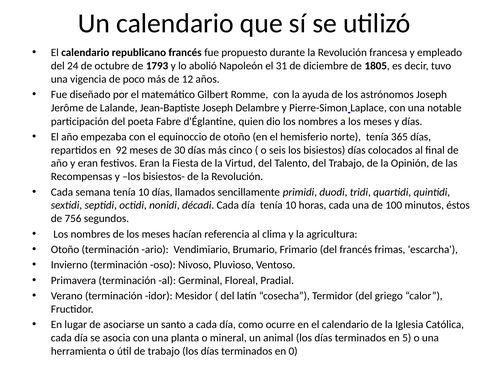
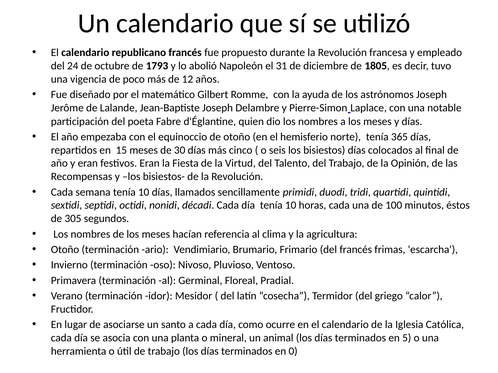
92: 92 -> 15 (121, 150)
756: 756 -> 305 (73, 219)
